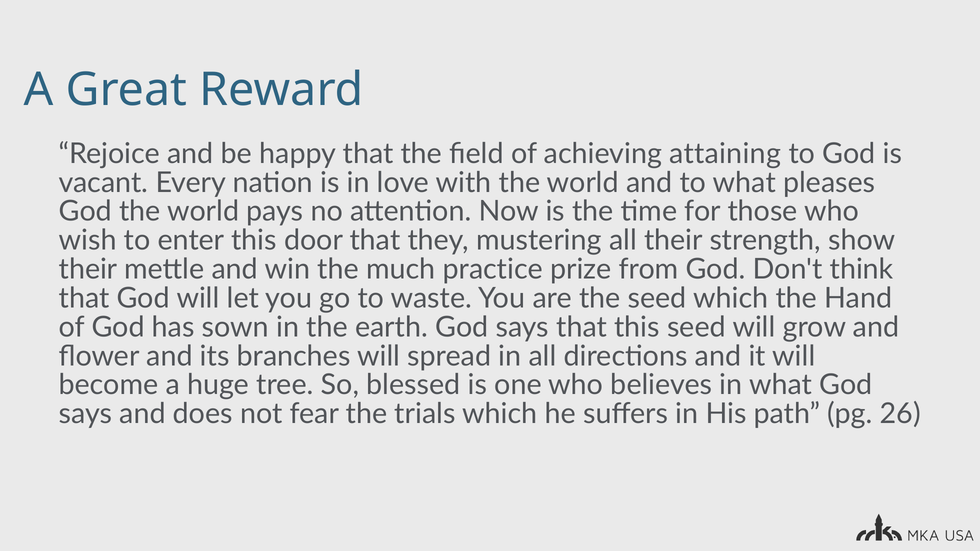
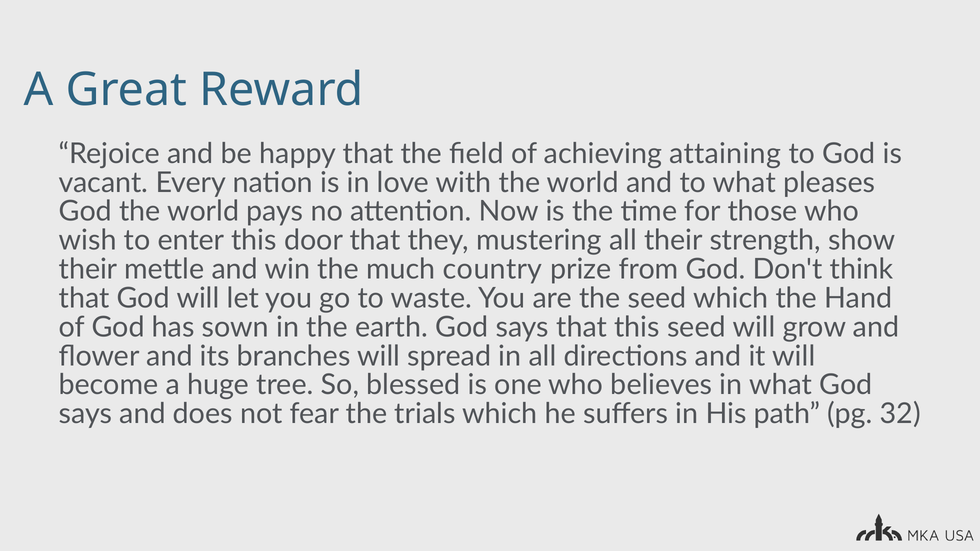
practice: practice -> country (493, 269)
26: 26 -> 32 (900, 414)
